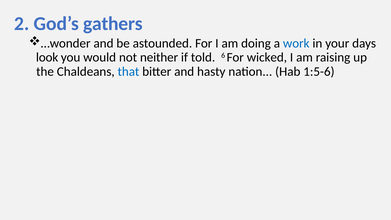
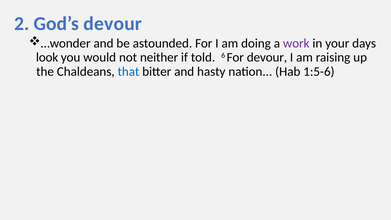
God’s gathers: gathers -> devour (113, 24)
work colour: blue -> purple (296, 43)
For wicked: wicked -> devour (267, 57)
